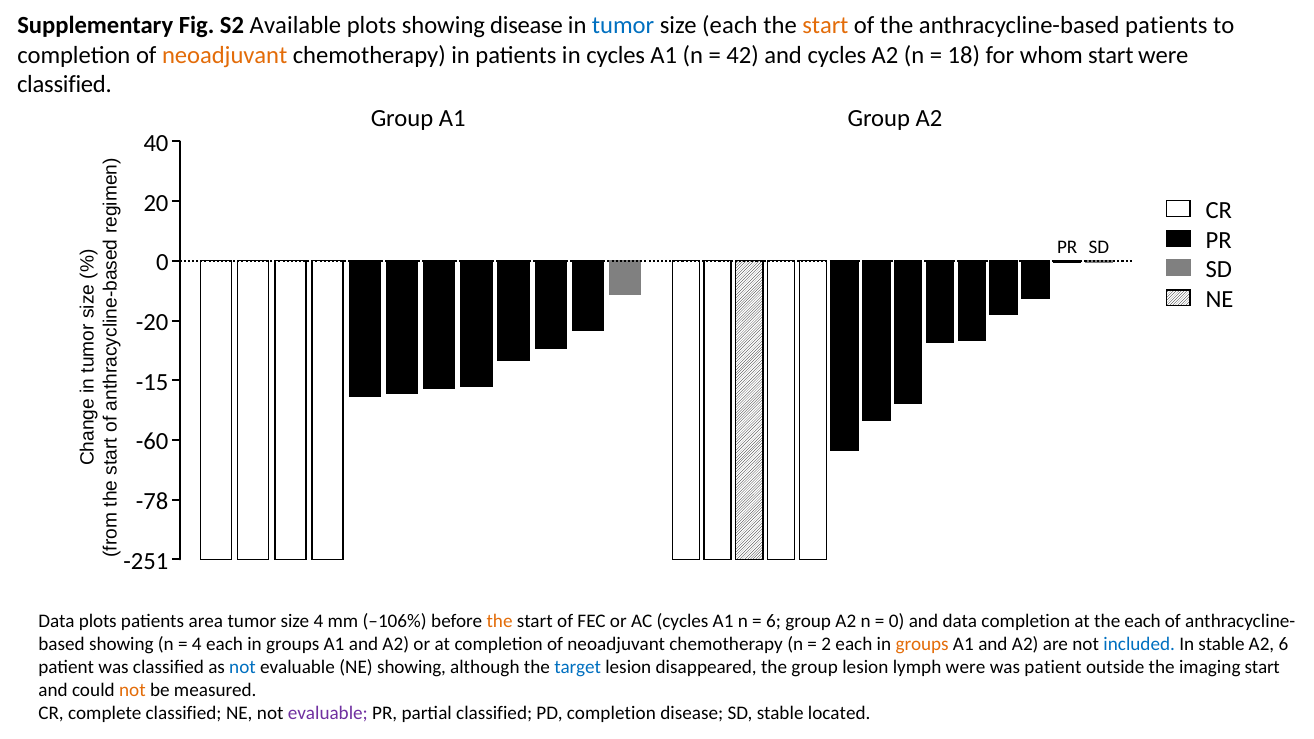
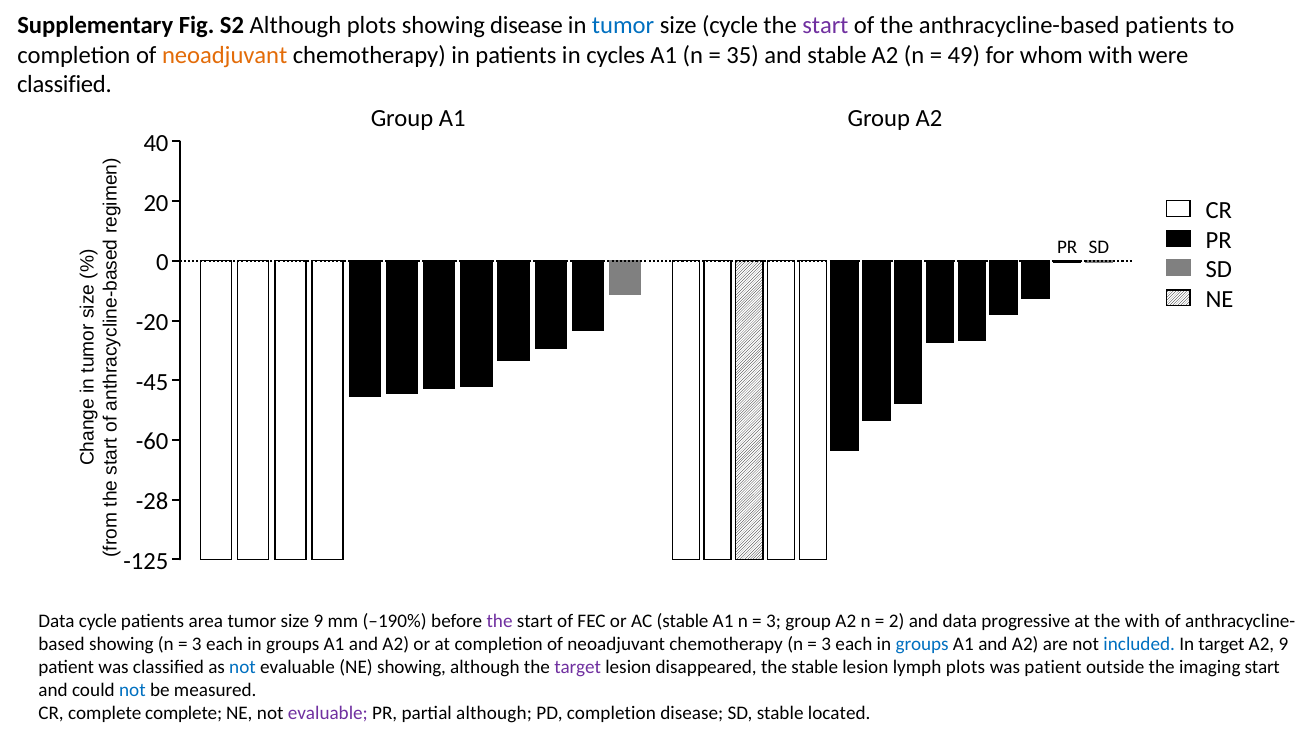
S2 Available: Available -> Although (296, 26)
size each: each -> cycle (730, 26)
start colour: orange -> purple (825, 26)
42: 42 -> 35 (743, 55)
and cycles: cycles -> stable (837, 55)
18: 18 -> 49 (964, 55)
whom start: start -> with (1111, 55)
-15: -15 -> -45 (152, 382)
-78: -78 -> -28 (152, 502)
-251: -251 -> -125 (146, 561)
Data plots: plots -> cycle (98, 621)
size 4: 4 -> 9 (318, 621)
–106%: –106% -> –190% (395, 621)
the colour: orange -> purple (500, 621)
AC cycles: cycles -> stable (683, 621)
6: 6 -> 3 (774, 621)
0: 0 -> 2 (897, 621)
data completion: completion -> progressive (1026, 621)
the each: each -> with (1142, 621)
4: 4 -> 3 (197, 644)
2: 2 -> 3 (826, 644)
groups colour: orange -> blue (922, 644)
In stable: stable -> target (1222, 644)
A2 6: 6 -> 9 (1283, 644)
target colour: blue -> purple (578, 667)
the group: group -> stable (815, 667)
lymph were: were -> plots (966, 667)
not colour: orange -> blue (132, 690)
complete classified: classified -> complete (184, 713)
partial classified: classified -> although (494, 713)
